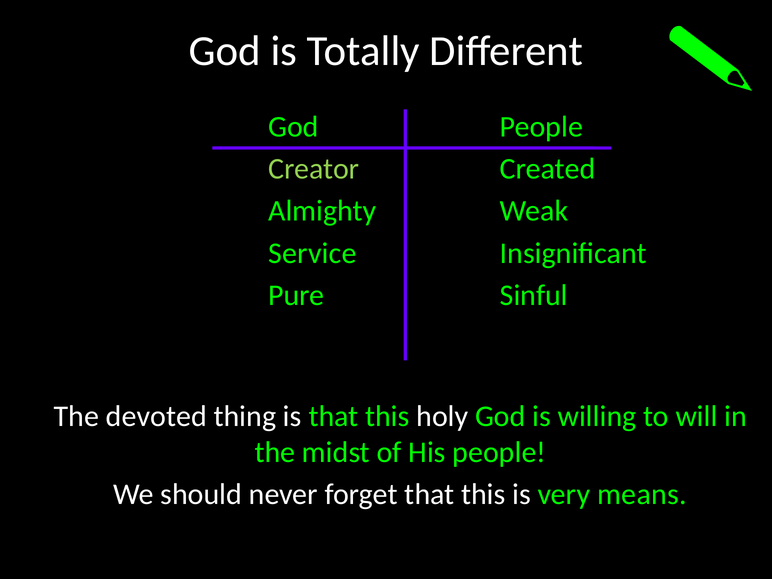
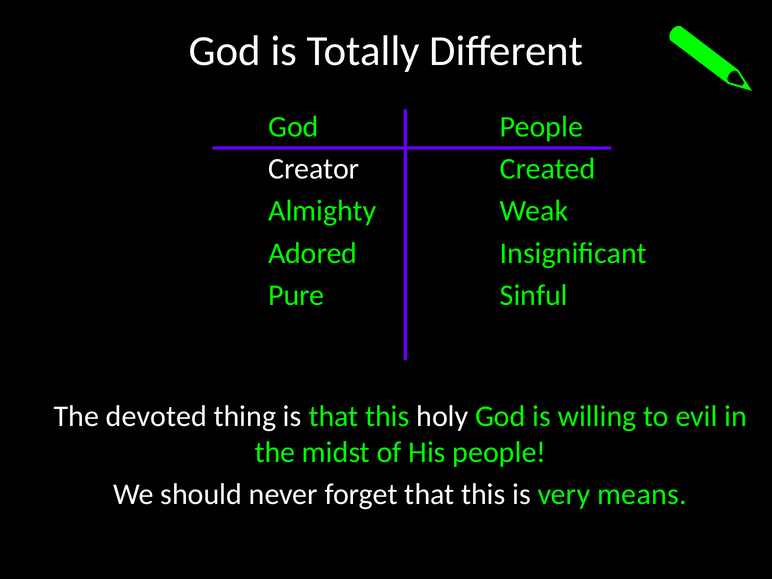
Creator colour: light green -> white (314, 169)
Service: Service -> Adored (313, 253)
will: will -> evil (697, 416)
